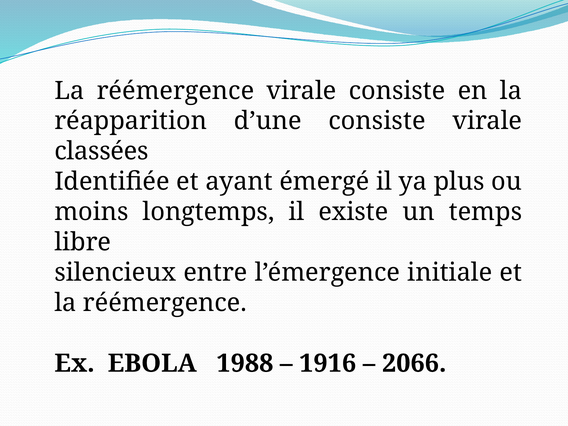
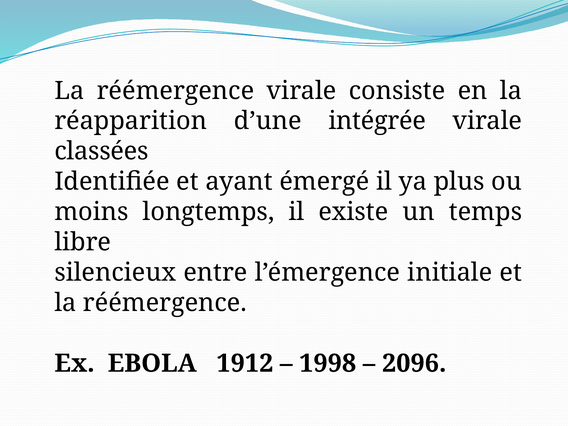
d’une consiste: consiste -> intégrée (377, 121)
1988: 1988 -> 1912 (245, 363)
1916: 1916 -> 1998 (328, 363)
2066: 2066 -> 2096 (414, 363)
